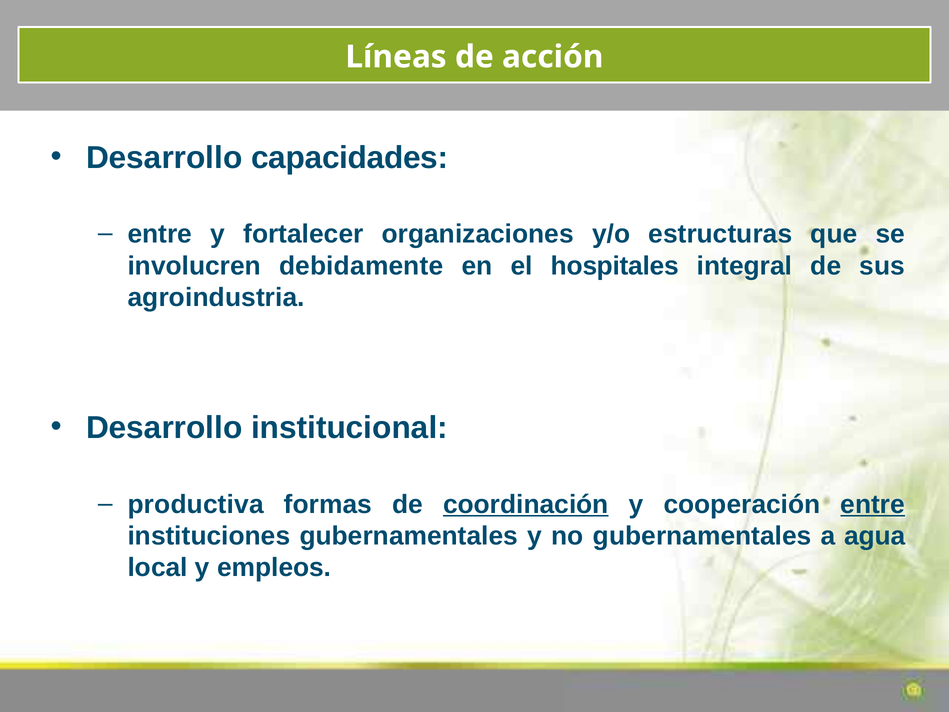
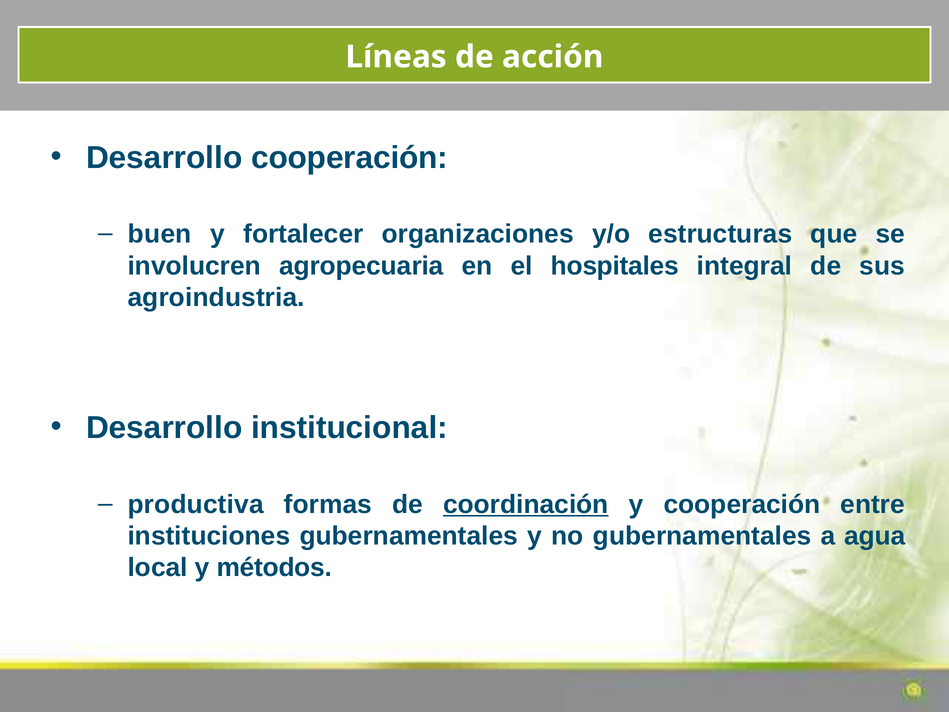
Desarrollo capacidades: capacidades -> cooperación (350, 158)
entre: entre -> buen (160, 234)
debidamente: debidamente -> agropecuaria (361, 266)
entre underline: present -> none (873, 504)
empleos: empleos -> métodos (274, 567)
